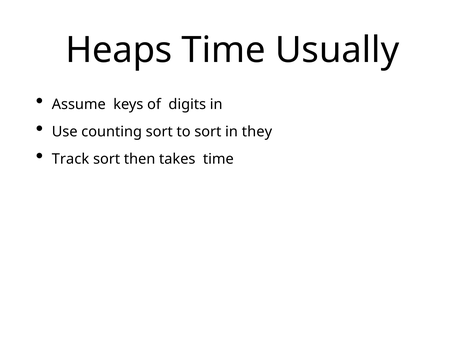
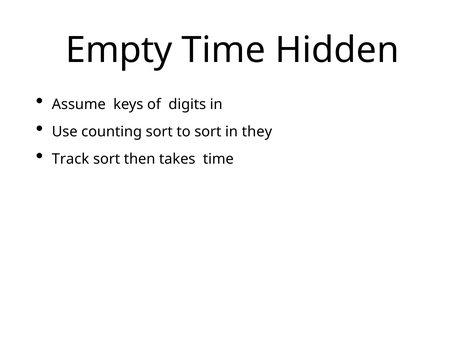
Heaps: Heaps -> Empty (119, 50)
Usually: Usually -> Hidden (337, 50)
